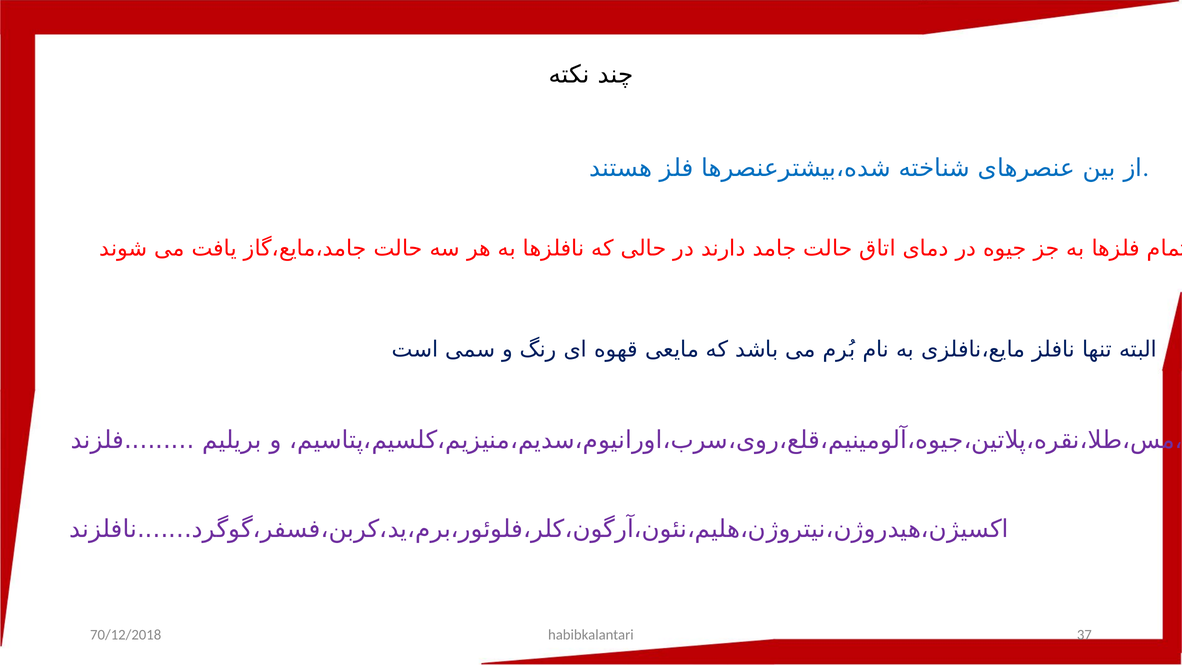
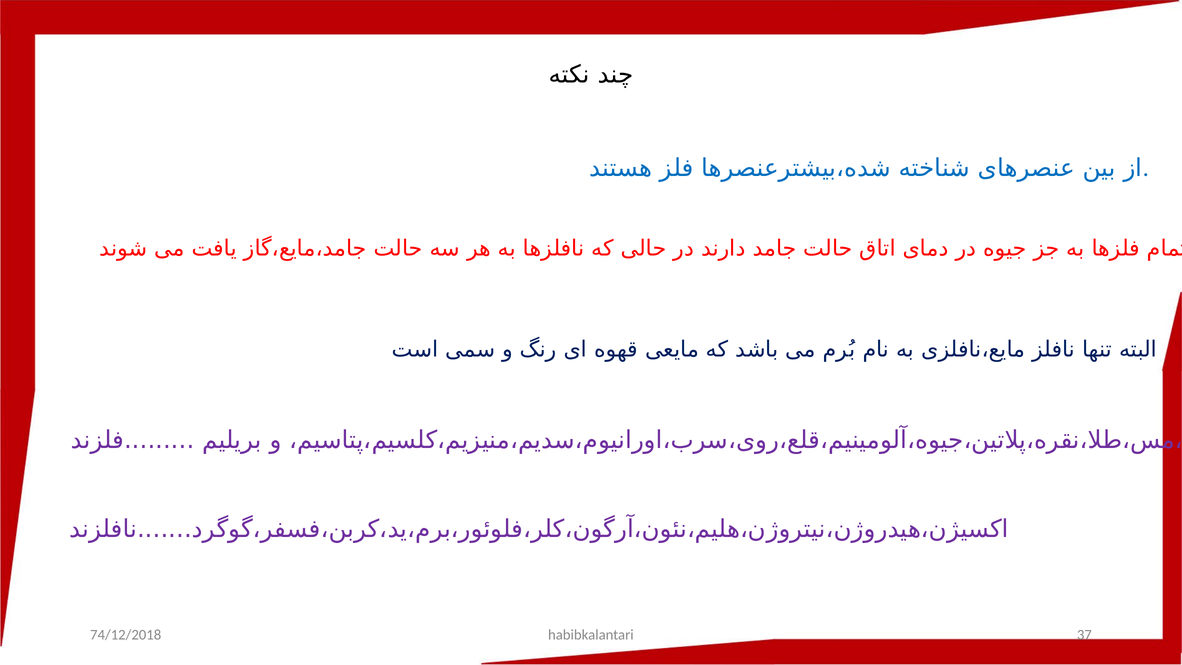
70/12/2018: 70/12/2018 -> 74/12/2018 (126, 635)
